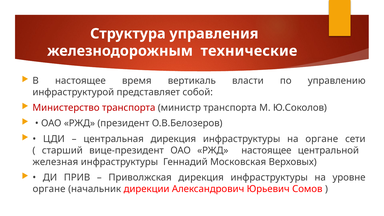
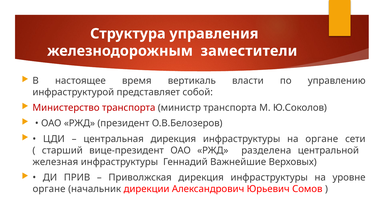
технические: технические -> заместители (249, 51)
РЖД настоящее: настоящее -> разделена (266, 150)
Московская: Московская -> Важнейшие (238, 162)
